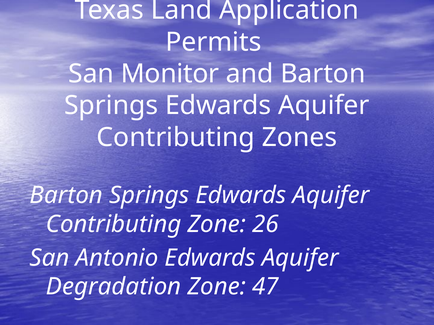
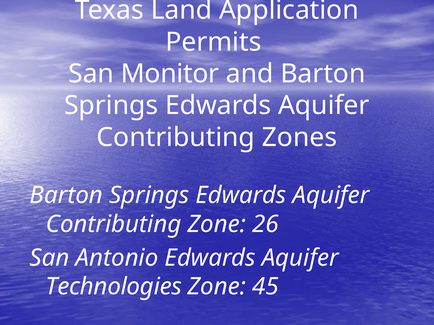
Degradation: Degradation -> Technologies (114, 287)
47: 47 -> 45 (266, 287)
